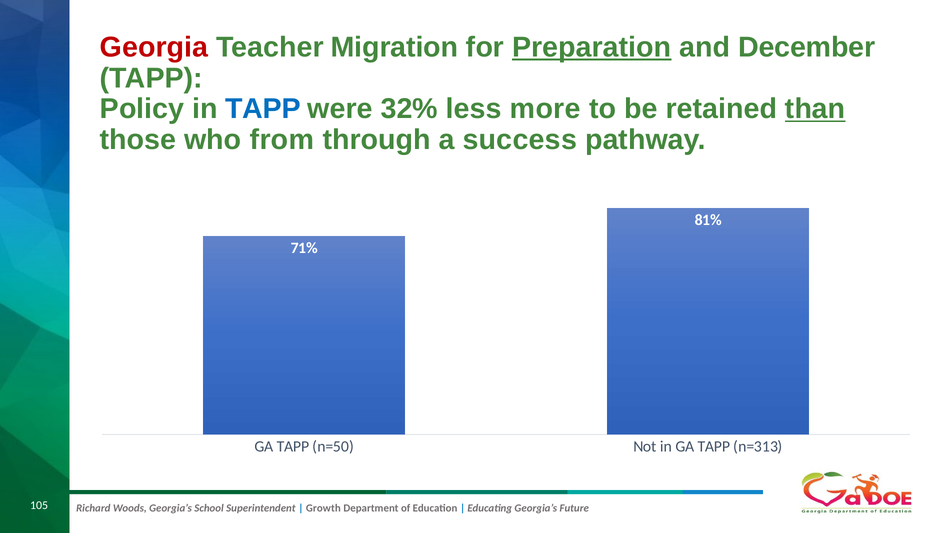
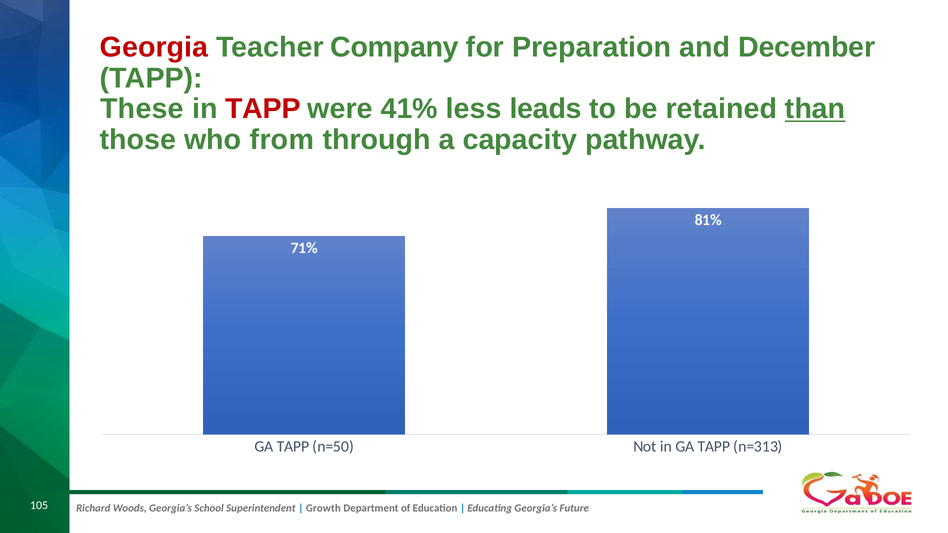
Migration: Migration -> Company (395, 47)
Preparation underline: present -> none (592, 47)
Policy: Policy -> These (142, 109)
TAPP colour: blue -> red (263, 109)
32%: 32% -> 41% (409, 109)
more: more -> leads (546, 109)
success: success -> capacity (520, 140)
